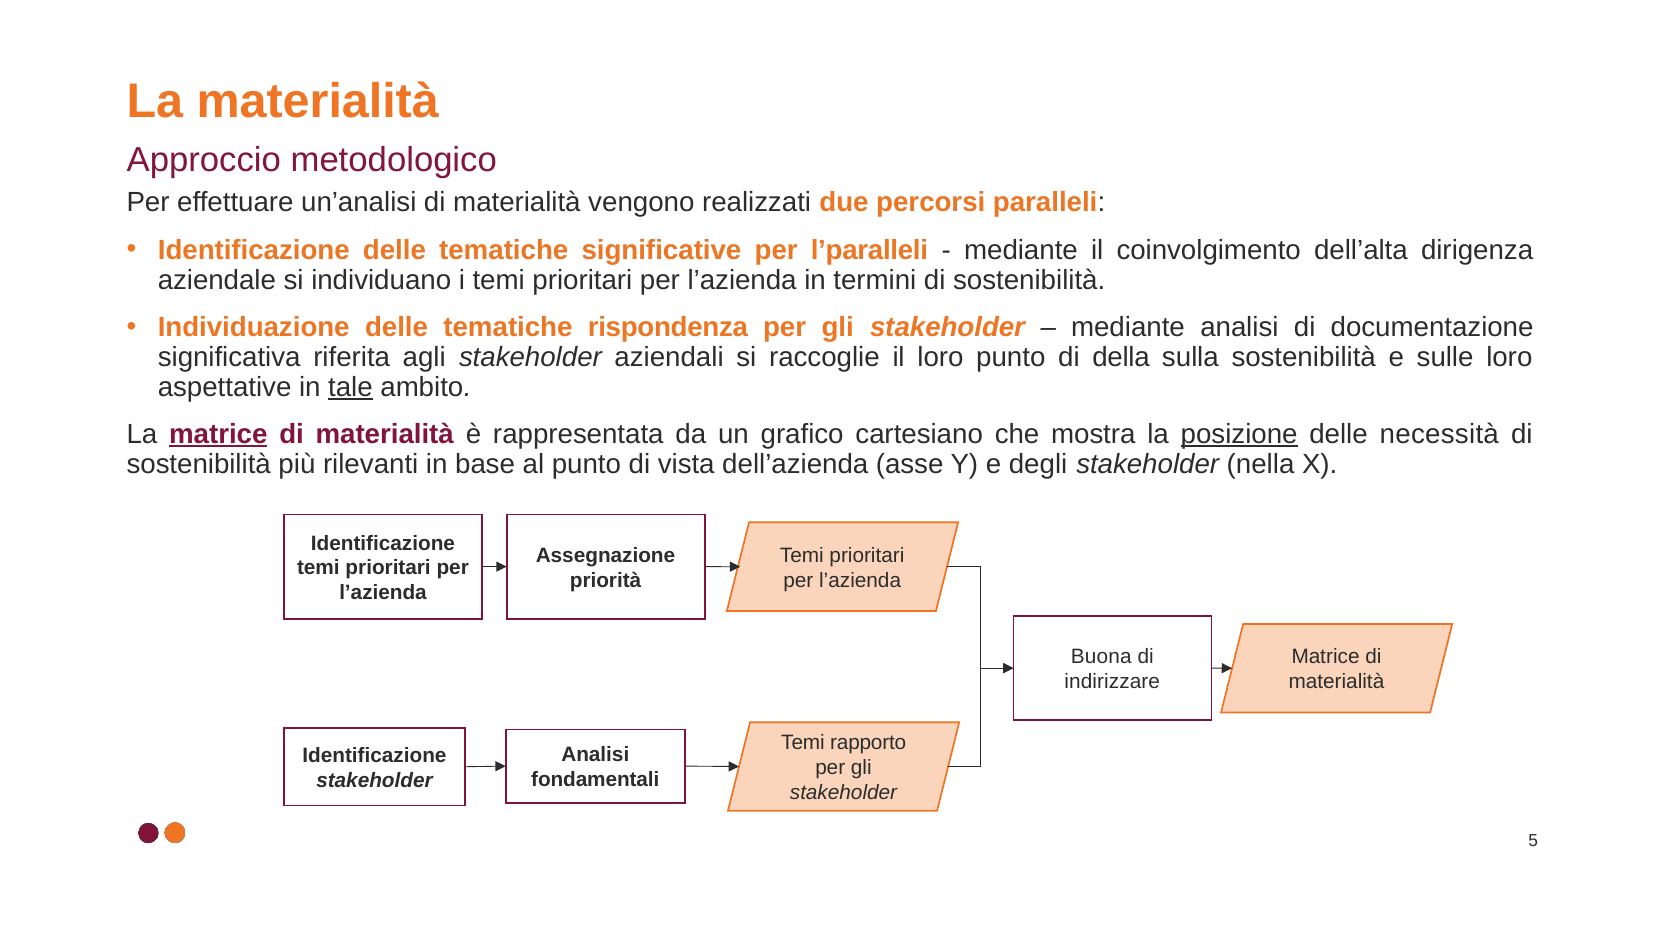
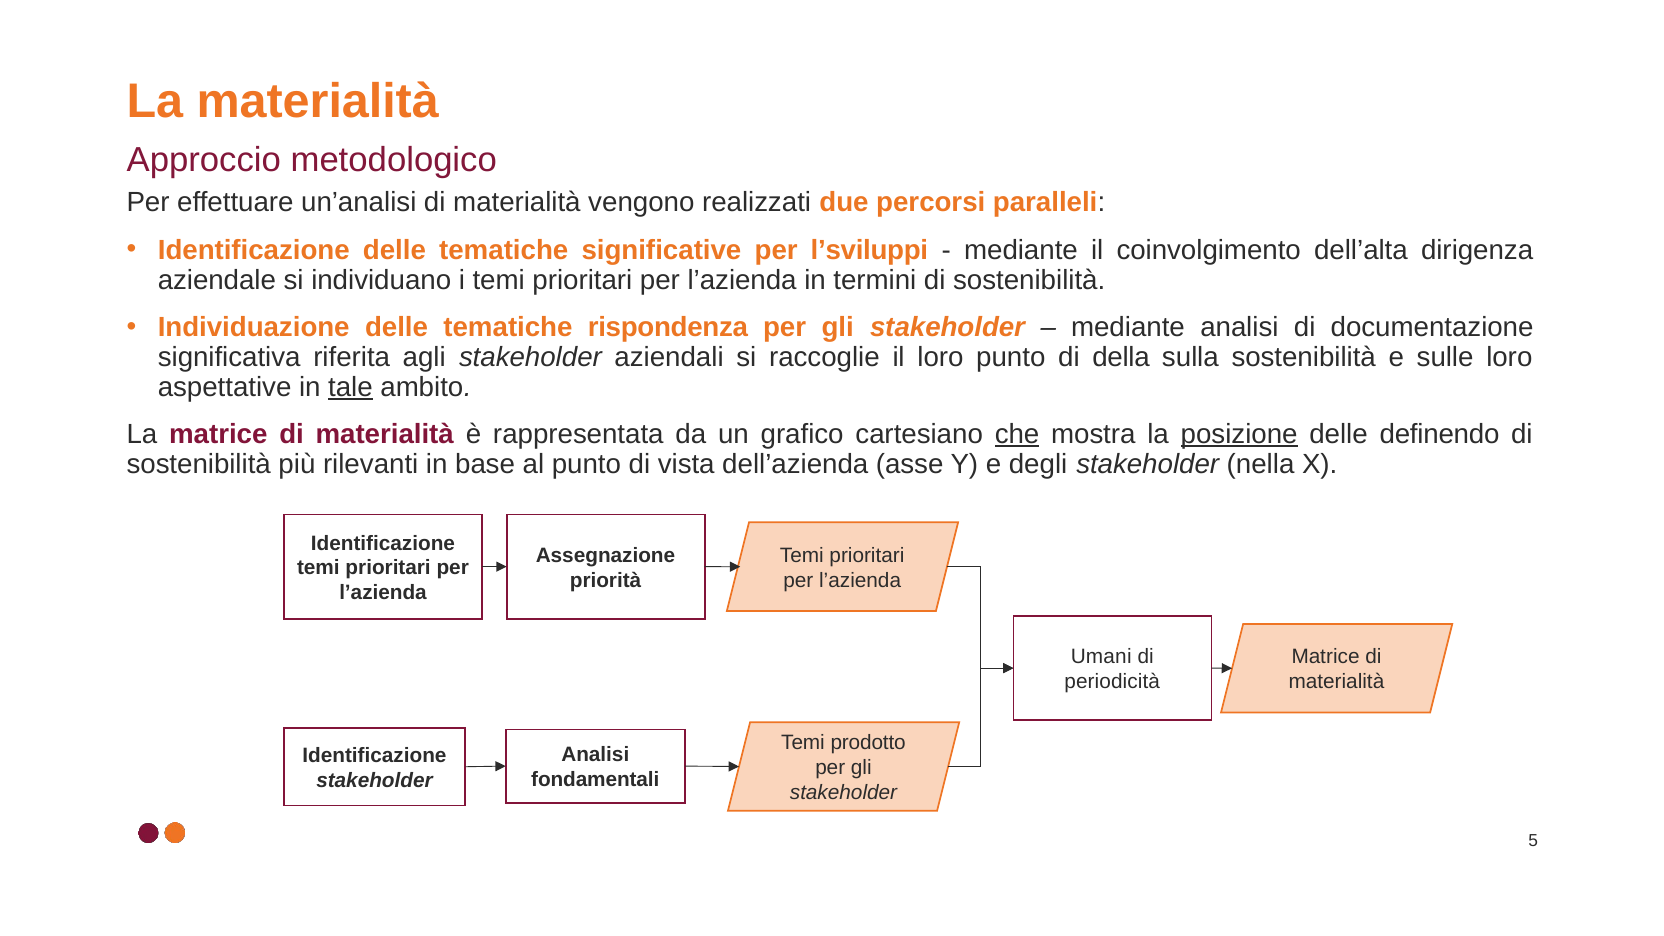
l’paralleli: l’paralleli -> l’sviluppi (869, 250)
matrice underline: present -> none (218, 434)
che underline: none -> present (1017, 434)
necessità: necessità -> definendo (1440, 434)
Buona: Buona -> Umani (1101, 657)
indirizzare: indirizzare -> periodicità (1112, 682)
rapporto: rapporto -> prodotto (868, 743)
